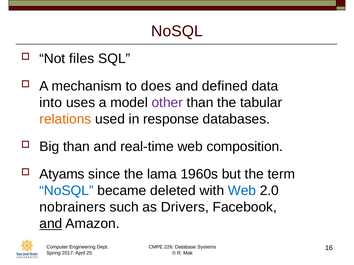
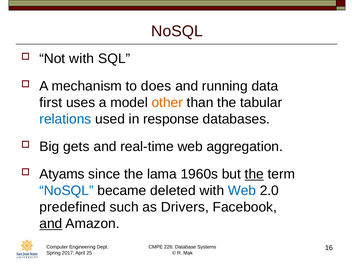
Not files: files -> with (82, 59)
defined: defined -> running (225, 86)
into: into -> first (51, 103)
other colour: purple -> orange (167, 103)
relations colour: orange -> blue (65, 119)
Big than: than -> gets (76, 147)
composition: composition -> aggregation (245, 147)
the underline: none -> present (254, 175)
nobrainers: nobrainers -> predefined (73, 208)
